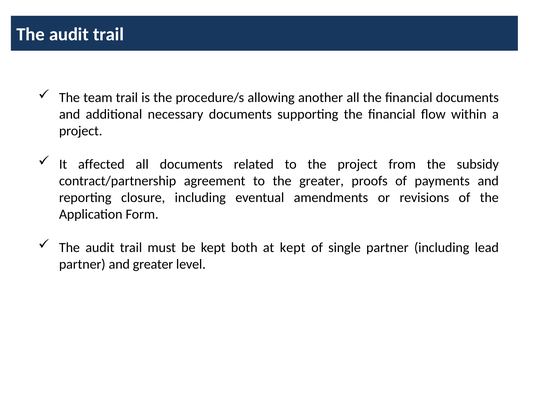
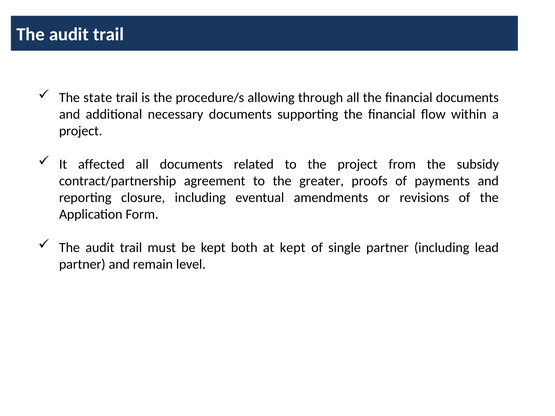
team: team -> state (98, 98)
another: another -> through (321, 98)
and greater: greater -> remain (153, 264)
